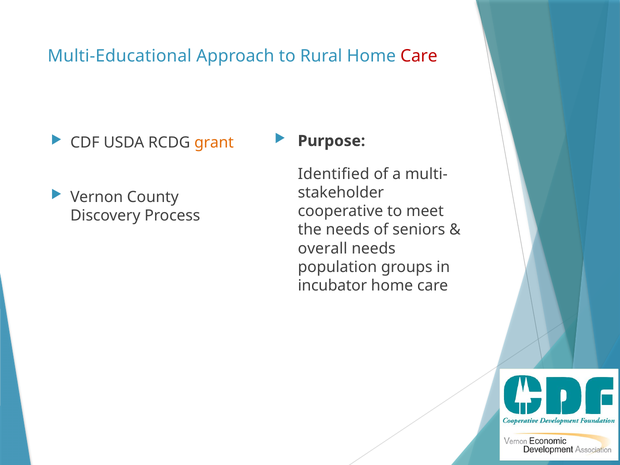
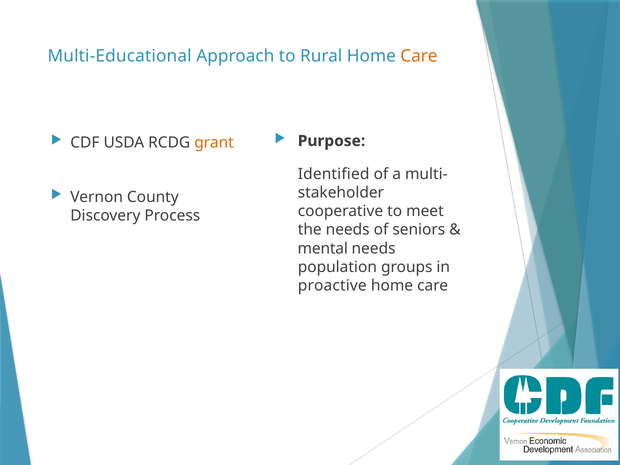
Care colour: red -> orange (419, 56)
overall: overall -> mental (323, 248)
incubator: incubator -> proactive (332, 286)
